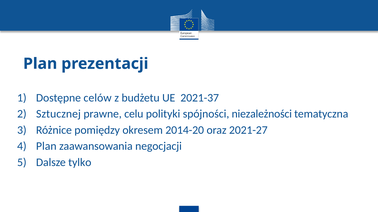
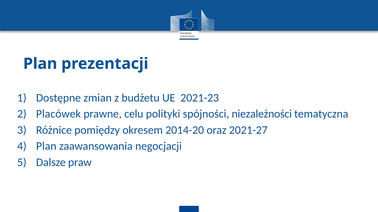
celów: celów -> zmian (98, 98)
2021-37: 2021-37 -> 2021-23 (200, 98)
Sztucznej: Sztucznej -> Placówek (58, 114)
tylko: tylko -> praw (80, 163)
